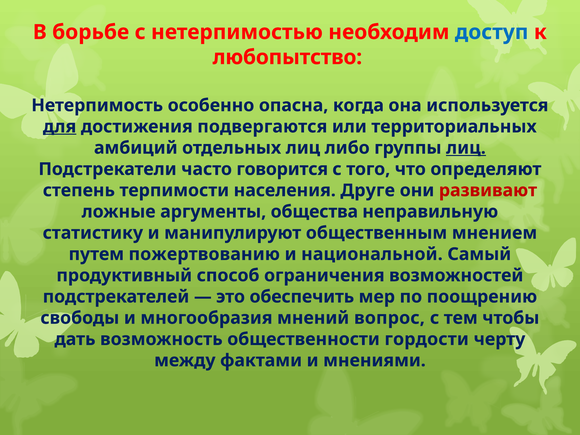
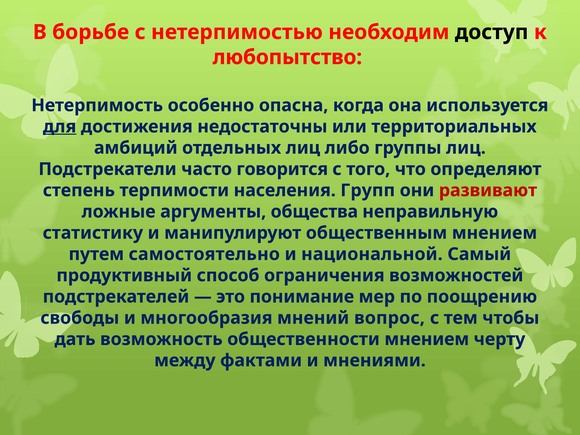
доступ colour: blue -> black (492, 32)
подвергаются: подвергаются -> недостаточны (262, 127)
лиц underline: present -> none (466, 148)
Друге: Друге -> Групп (368, 190)
пожертвованию: пожертвованию -> самостоятельно (204, 254)
обеспечить: обеспечить -> понимание (302, 297)
общественности гордости: гордости -> мнением (427, 339)
